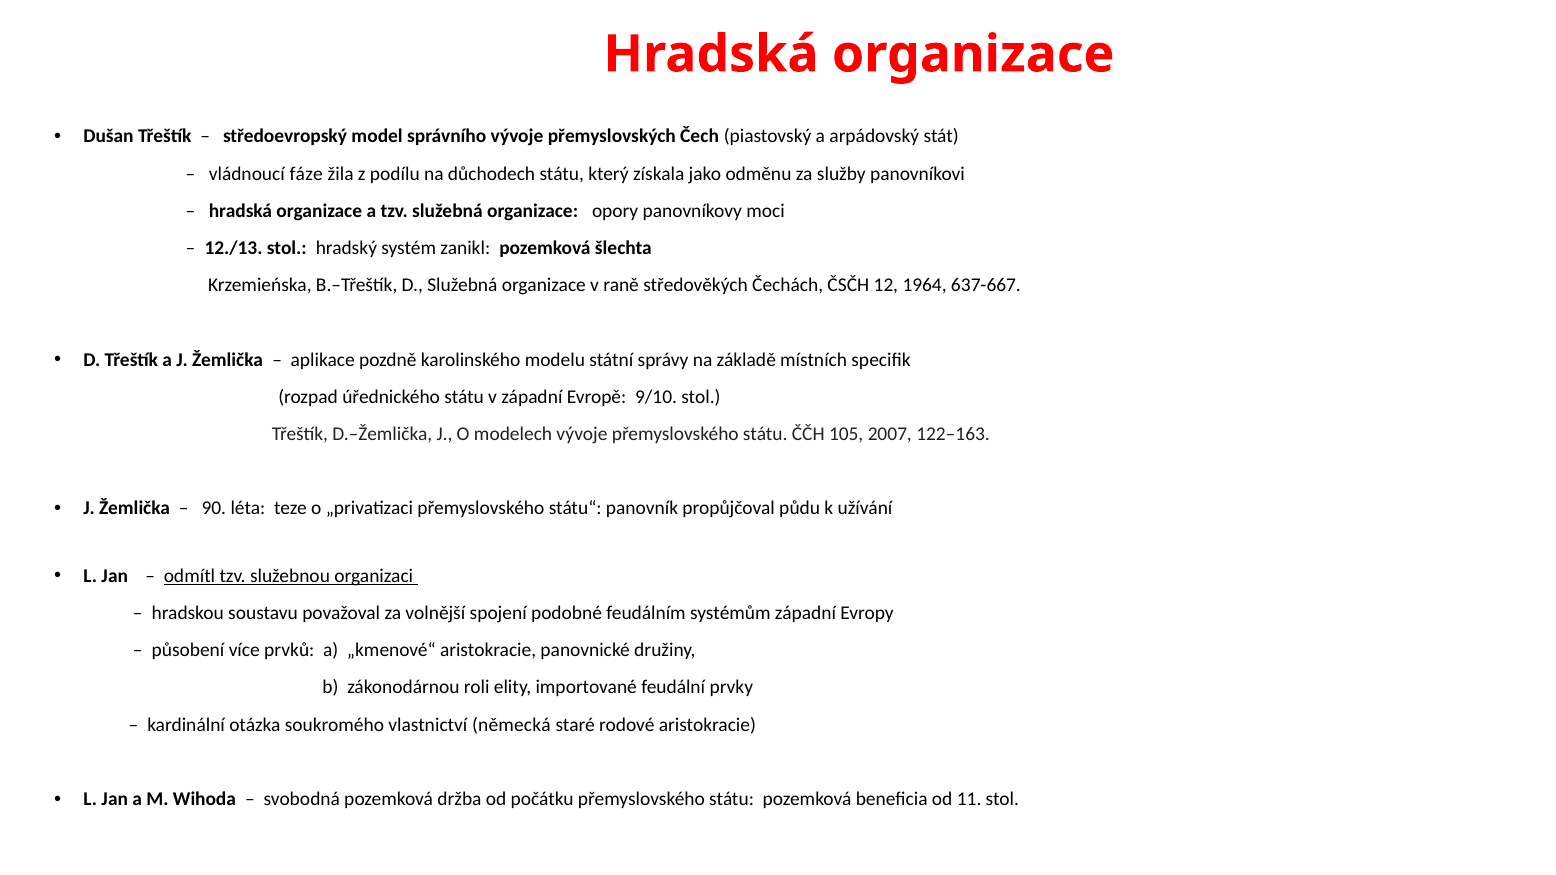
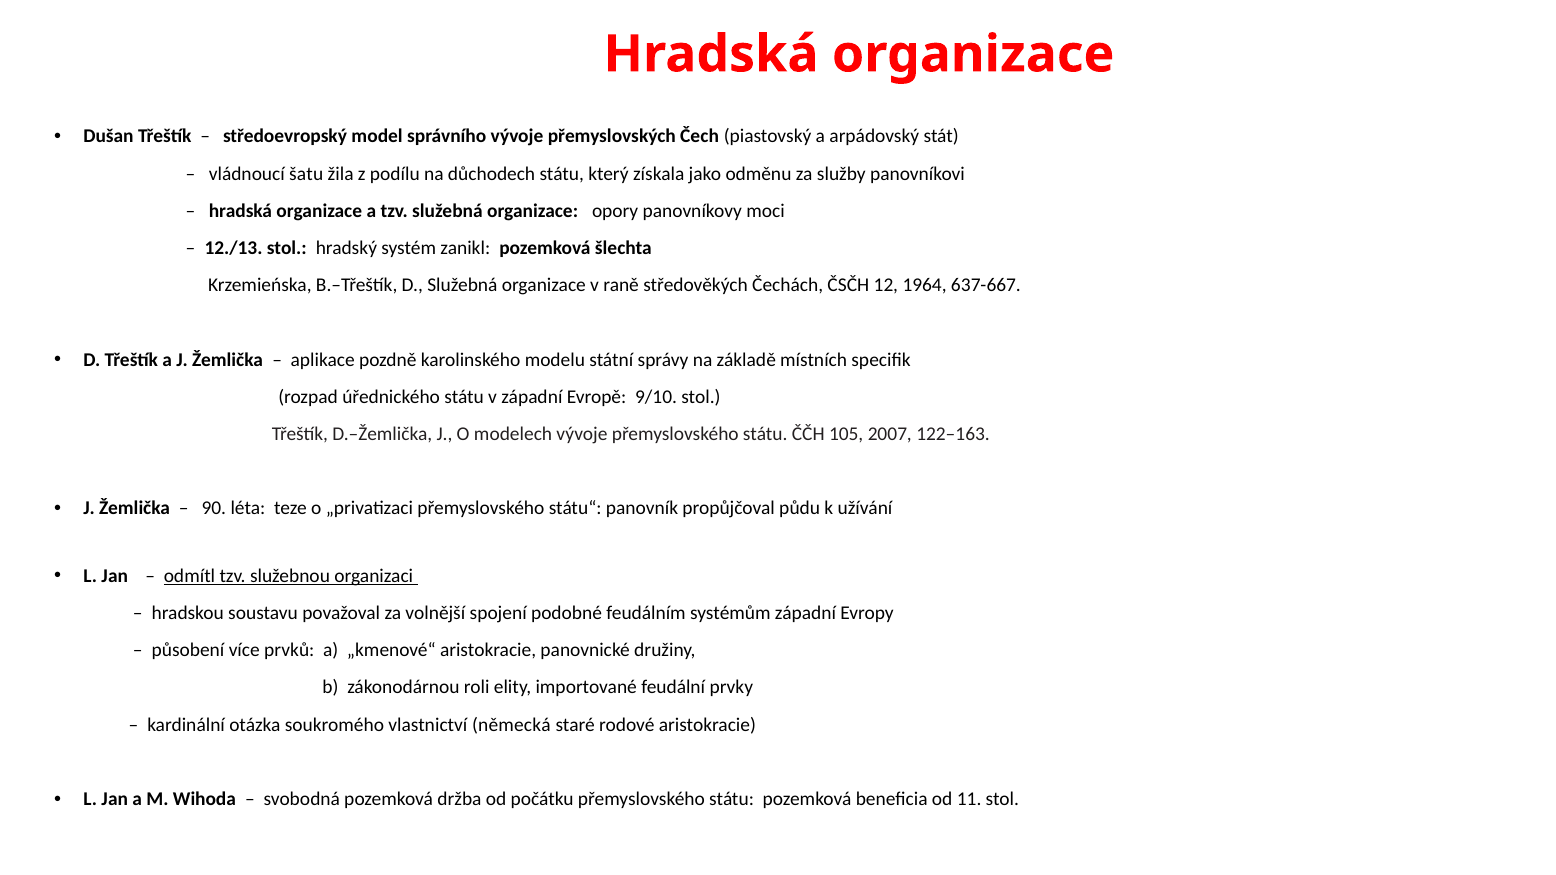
fáze: fáze -> šatu (306, 174)
